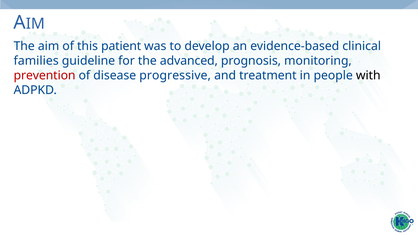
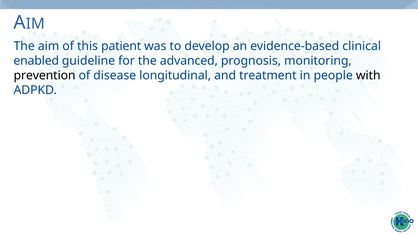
families: families -> enabled (36, 61)
prevention colour: red -> black (45, 75)
progressive: progressive -> longitudinal (175, 75)
